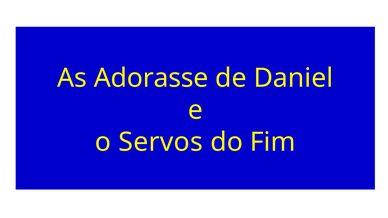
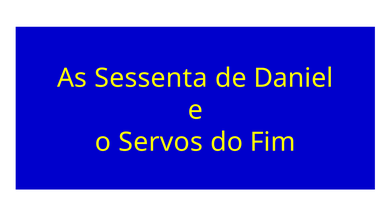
Adorasse: Adorasse -> Sessenta (151, 78)
